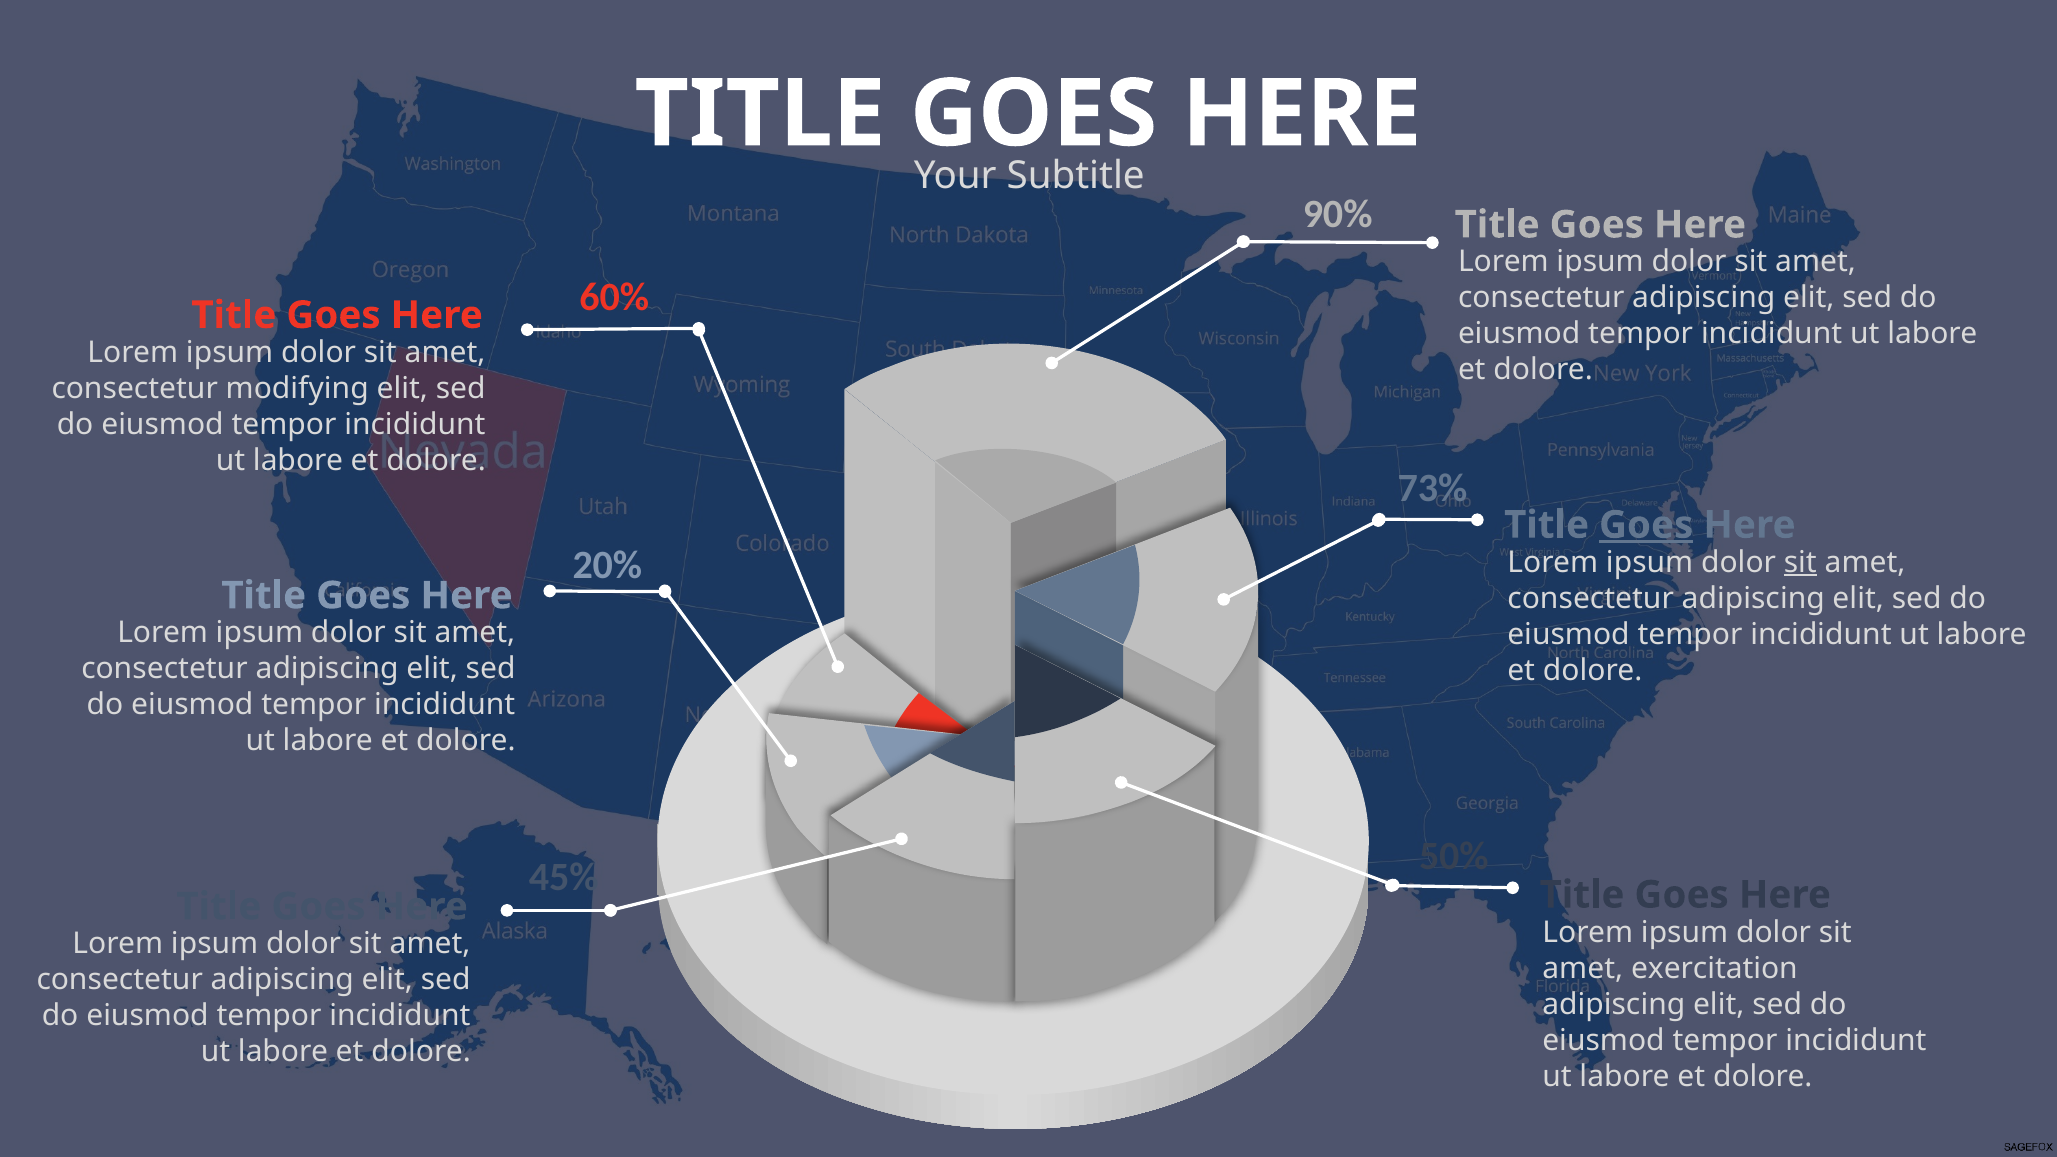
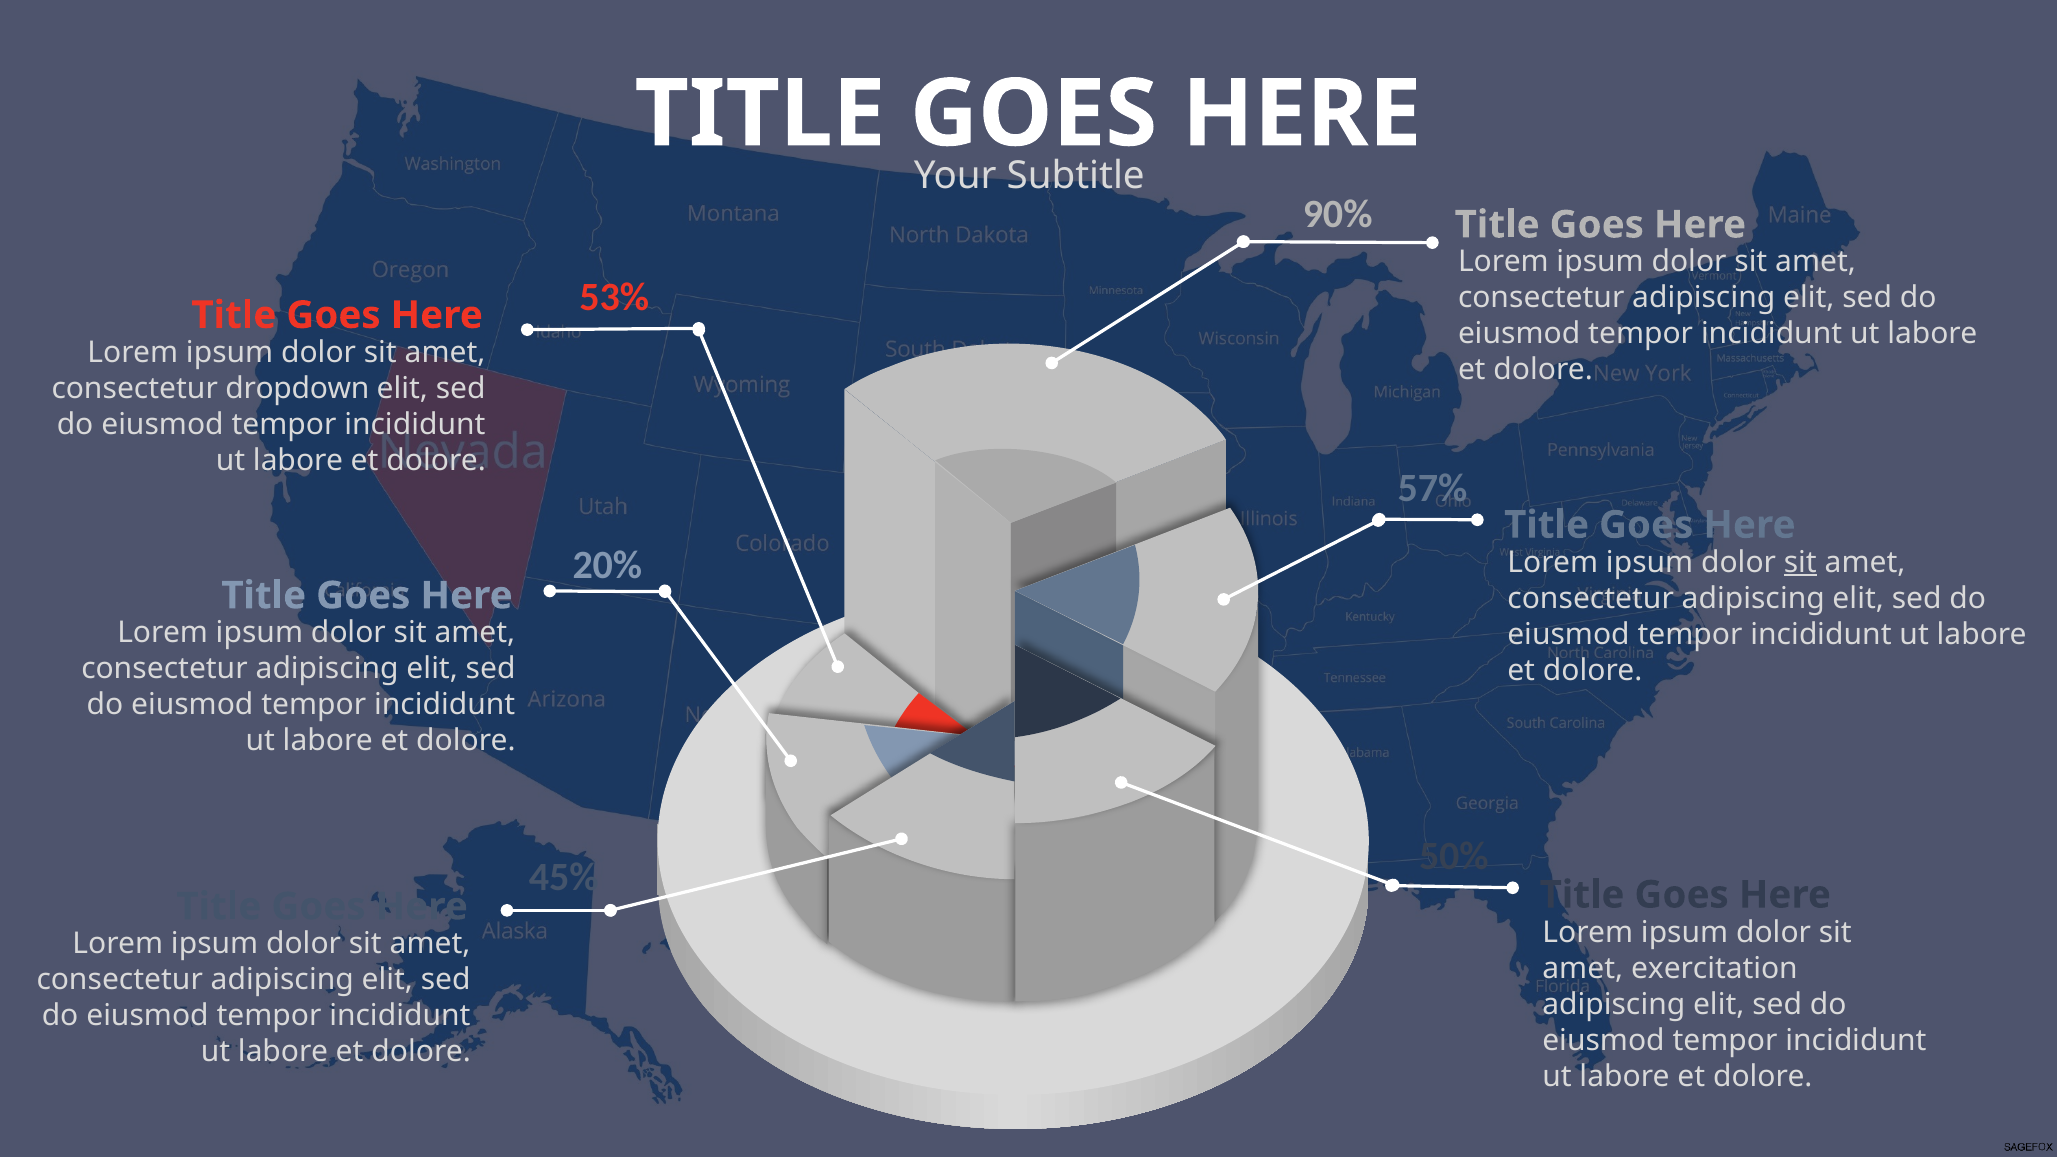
60%: 60% -> 53% (614, 298)
modifying: modifying -> dropdown (297, 389)
73%: 73% -> 57% (1432, 488)
Goes underline: present -> none (1646, 525)
